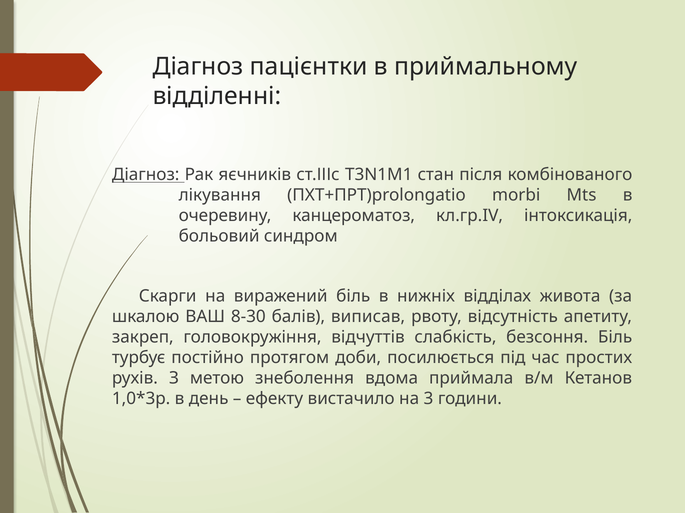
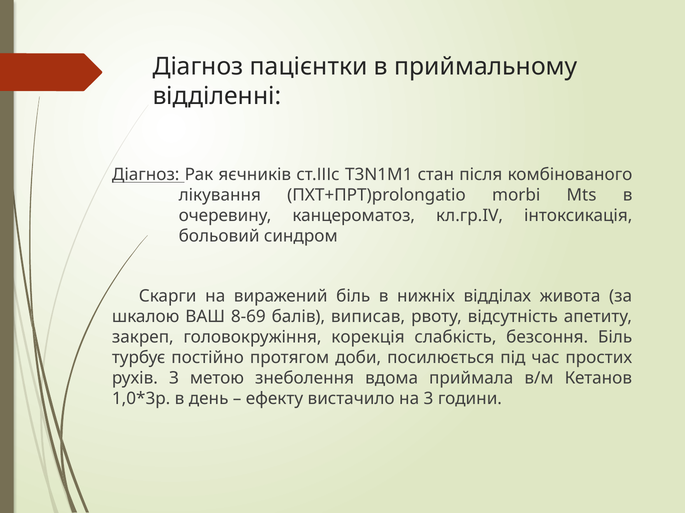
8-30: 8-30 -> 8-69 (248, 317)
відчуттів: відчуттів -> корекція (368, 338)
